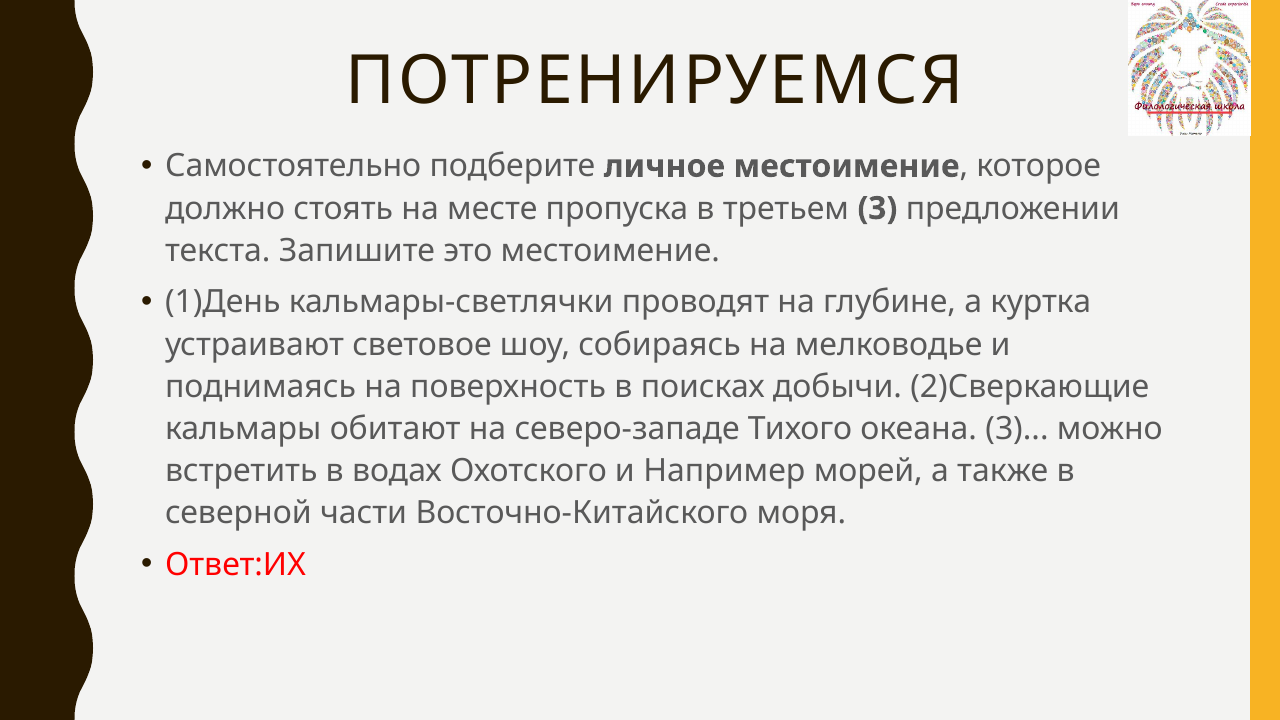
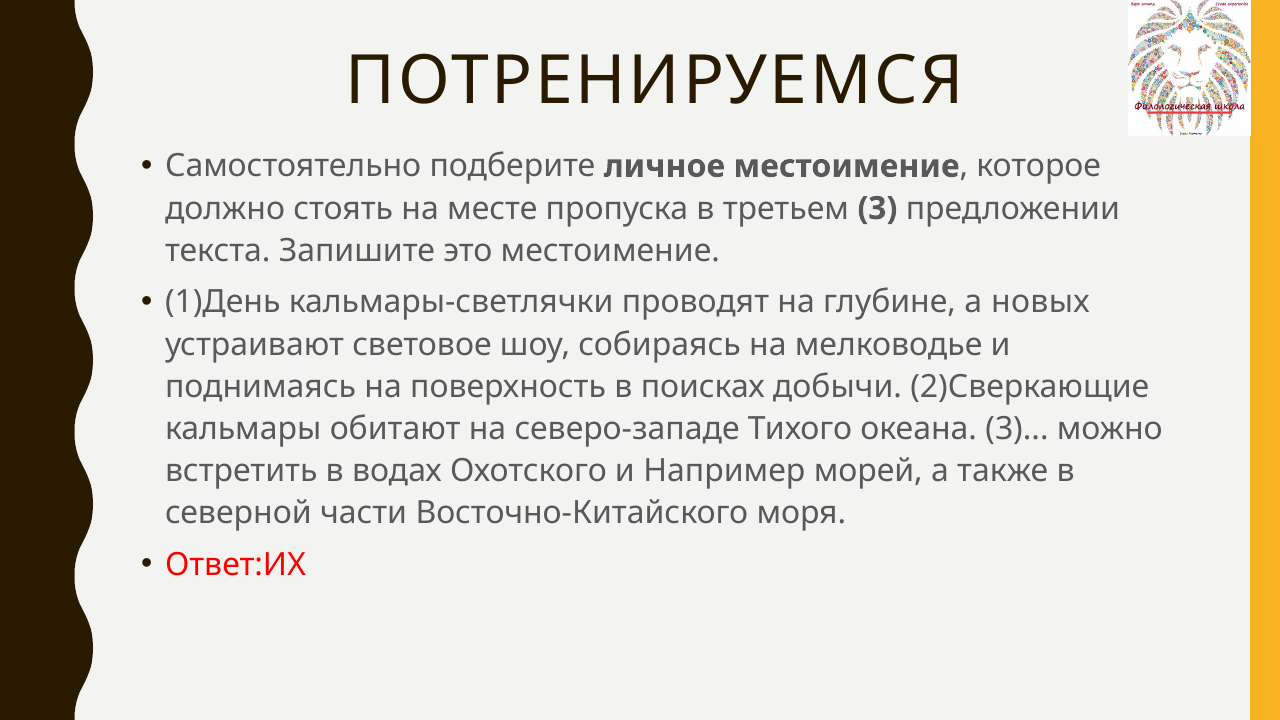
куртка: куртка -> новых (1040, 302)
